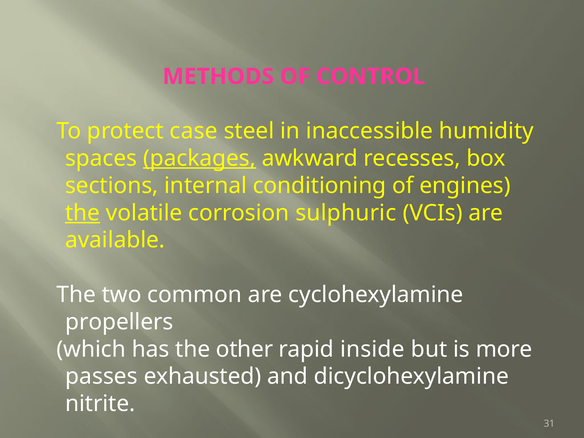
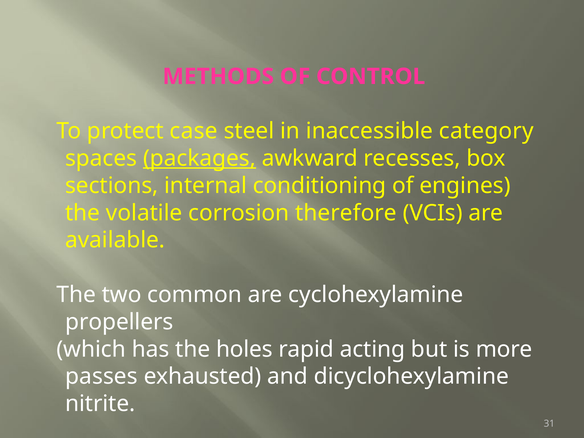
humidity: humidity -> category (486, 131)
the underline: present -> none (83, 213)
sulphuric: sulphuric -> therefore (346, 213)
other: other -> holes (244, 349)
inside: inside -> acting (372, 349)
